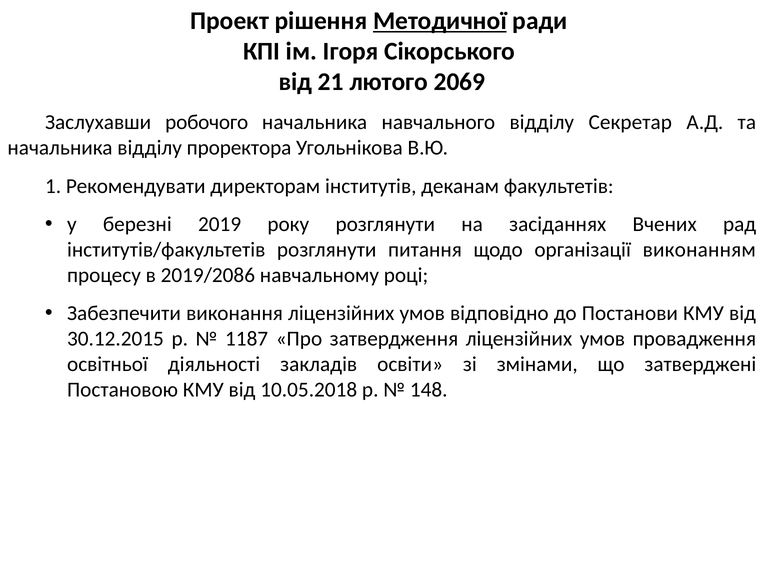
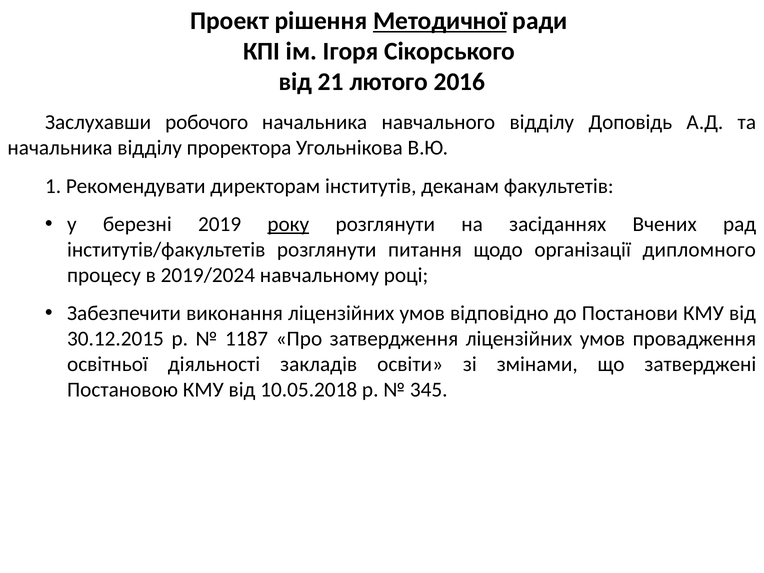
2069: 2069 -> 2016 (459, 82)
Секретар: Секретар -> Доповідь (630, 122)
року underline: none -> present (288, 224)
виконанням: виконанням -> дипломного (699, 250)
2019/2086: 2019/2086 -> 2019/2024 (208, 275)
148: 148 -> 345 (429, 390)
